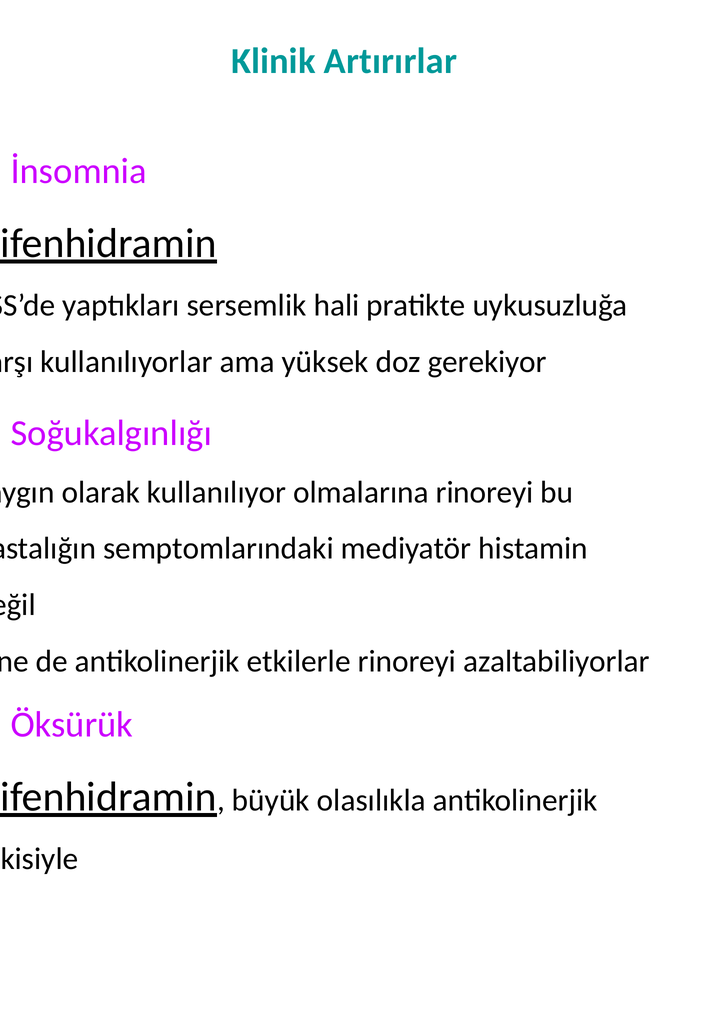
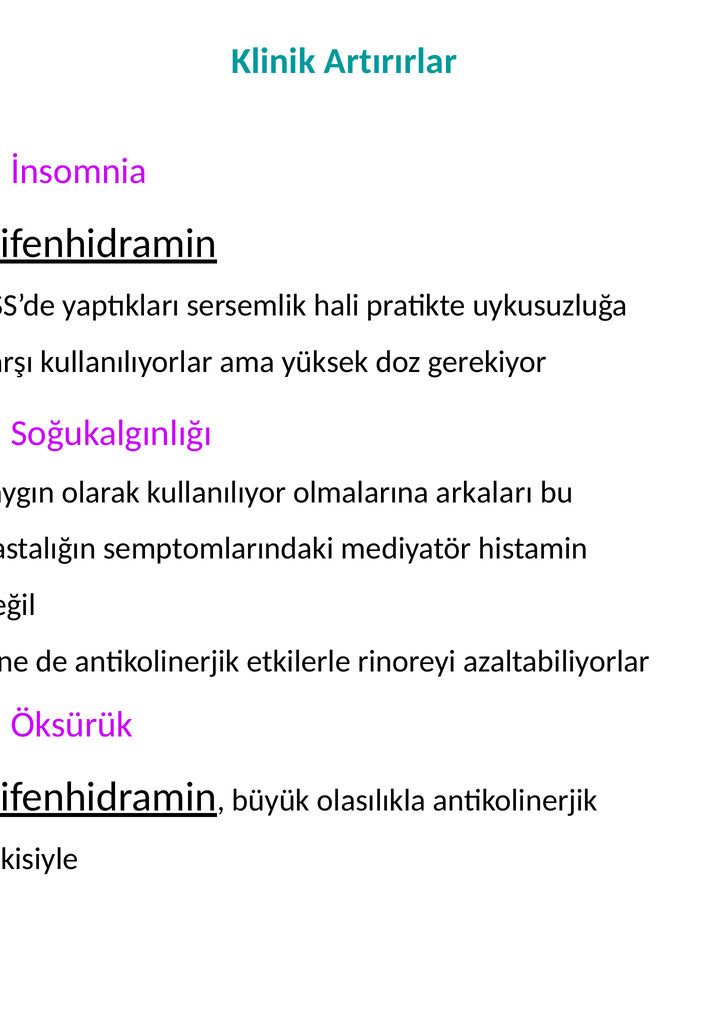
olmalarına rinoreyi: rinoreyi -> arkaları (484, 493)
